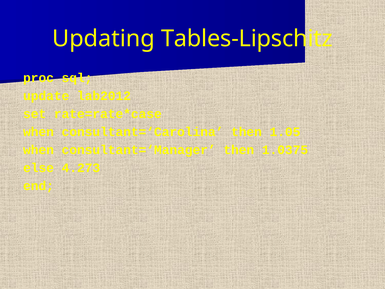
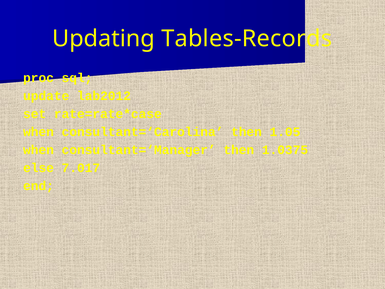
Tables-Lipschitz: Tables-Lipschitz -> Tables-Records (247, 39)
4.273: 4.273 -> 7.017 (81, 168)
